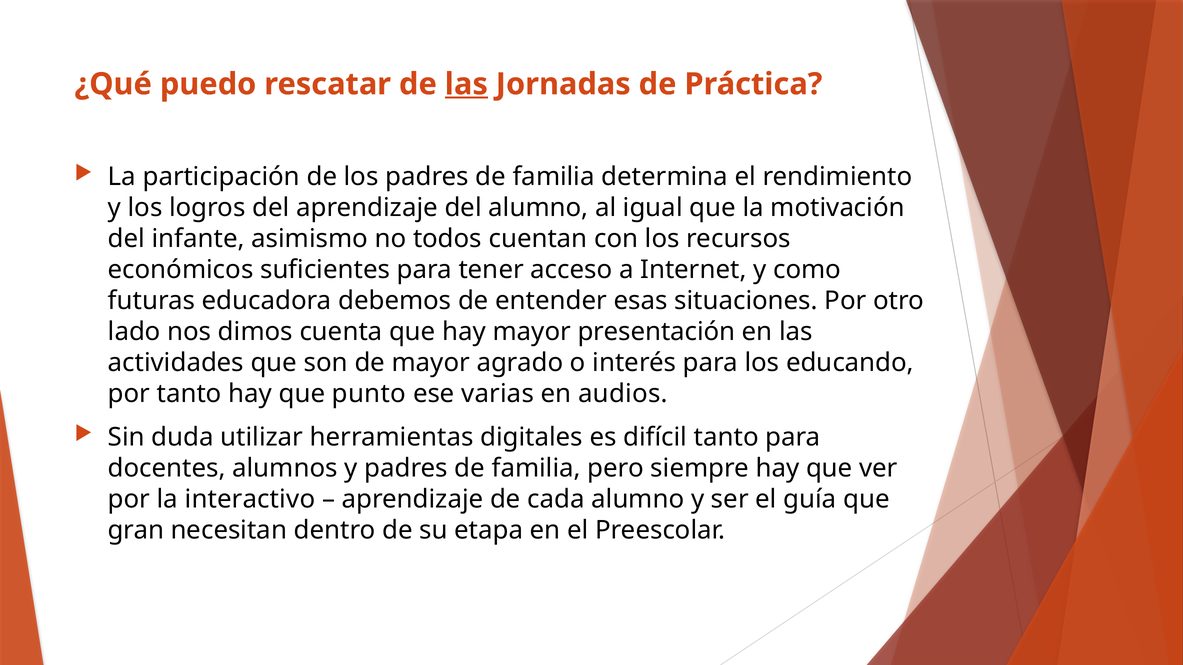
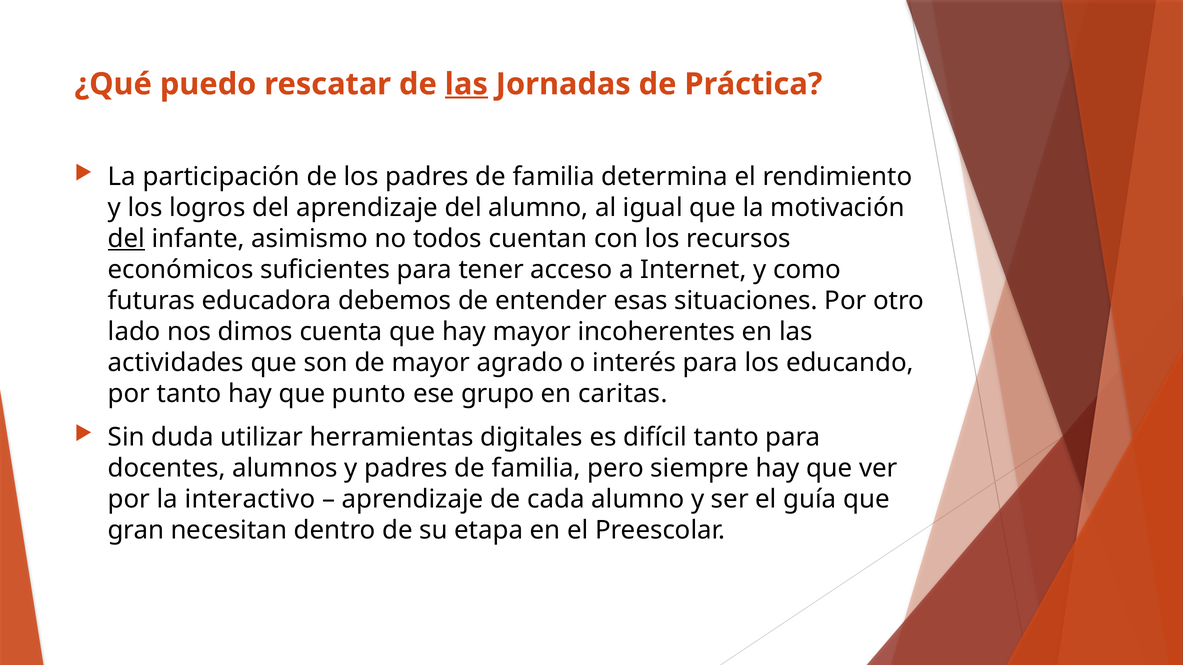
del underline: none -> present (126, 239)
presentación: presentación -> incoherentes (656, 332)
varias: varias -> grupo (498, 394)
audios: audios -> caritas (623, 394)
